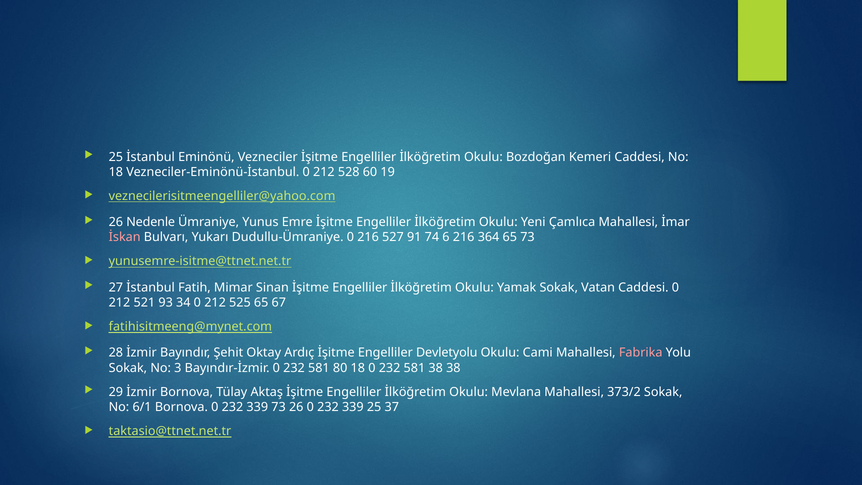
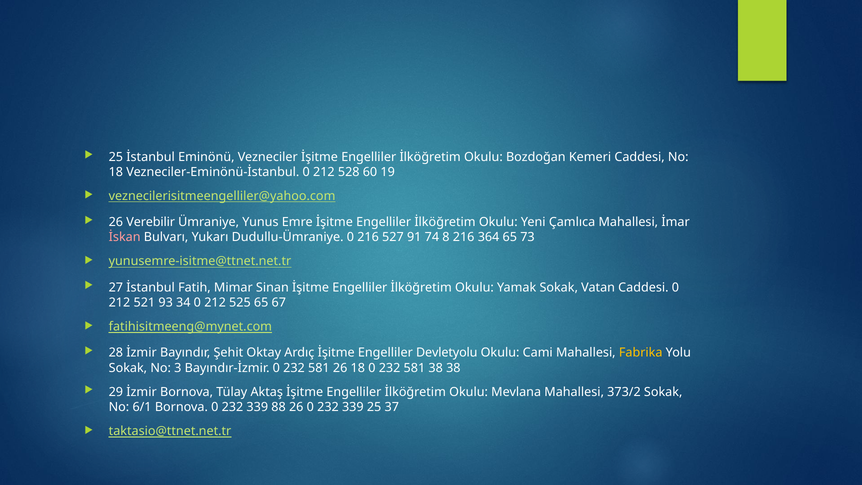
Nedenle: Nedenle -> Verebilir (151, 222)
6: 6 -> 8 (446, 237)
Fabrika colour: pink -> yellow (641, 353)
581 80: 80 -> 26 (340, 368)
339 73: 73 -> 88 (279, 407)
